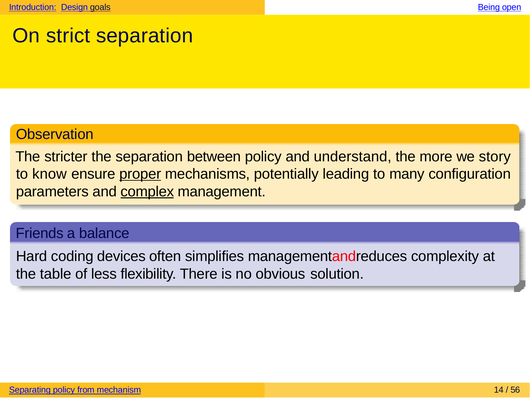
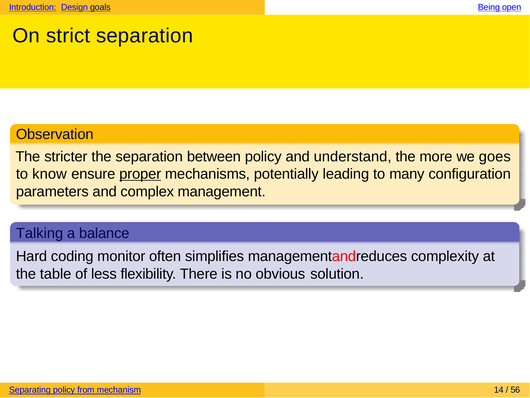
story: story -> goes (495, 156)
complex underline: present -> none (147, 192)
Friends: Friends -> Talking (40, 233)
devices: devices -> monitor (121, 256)
